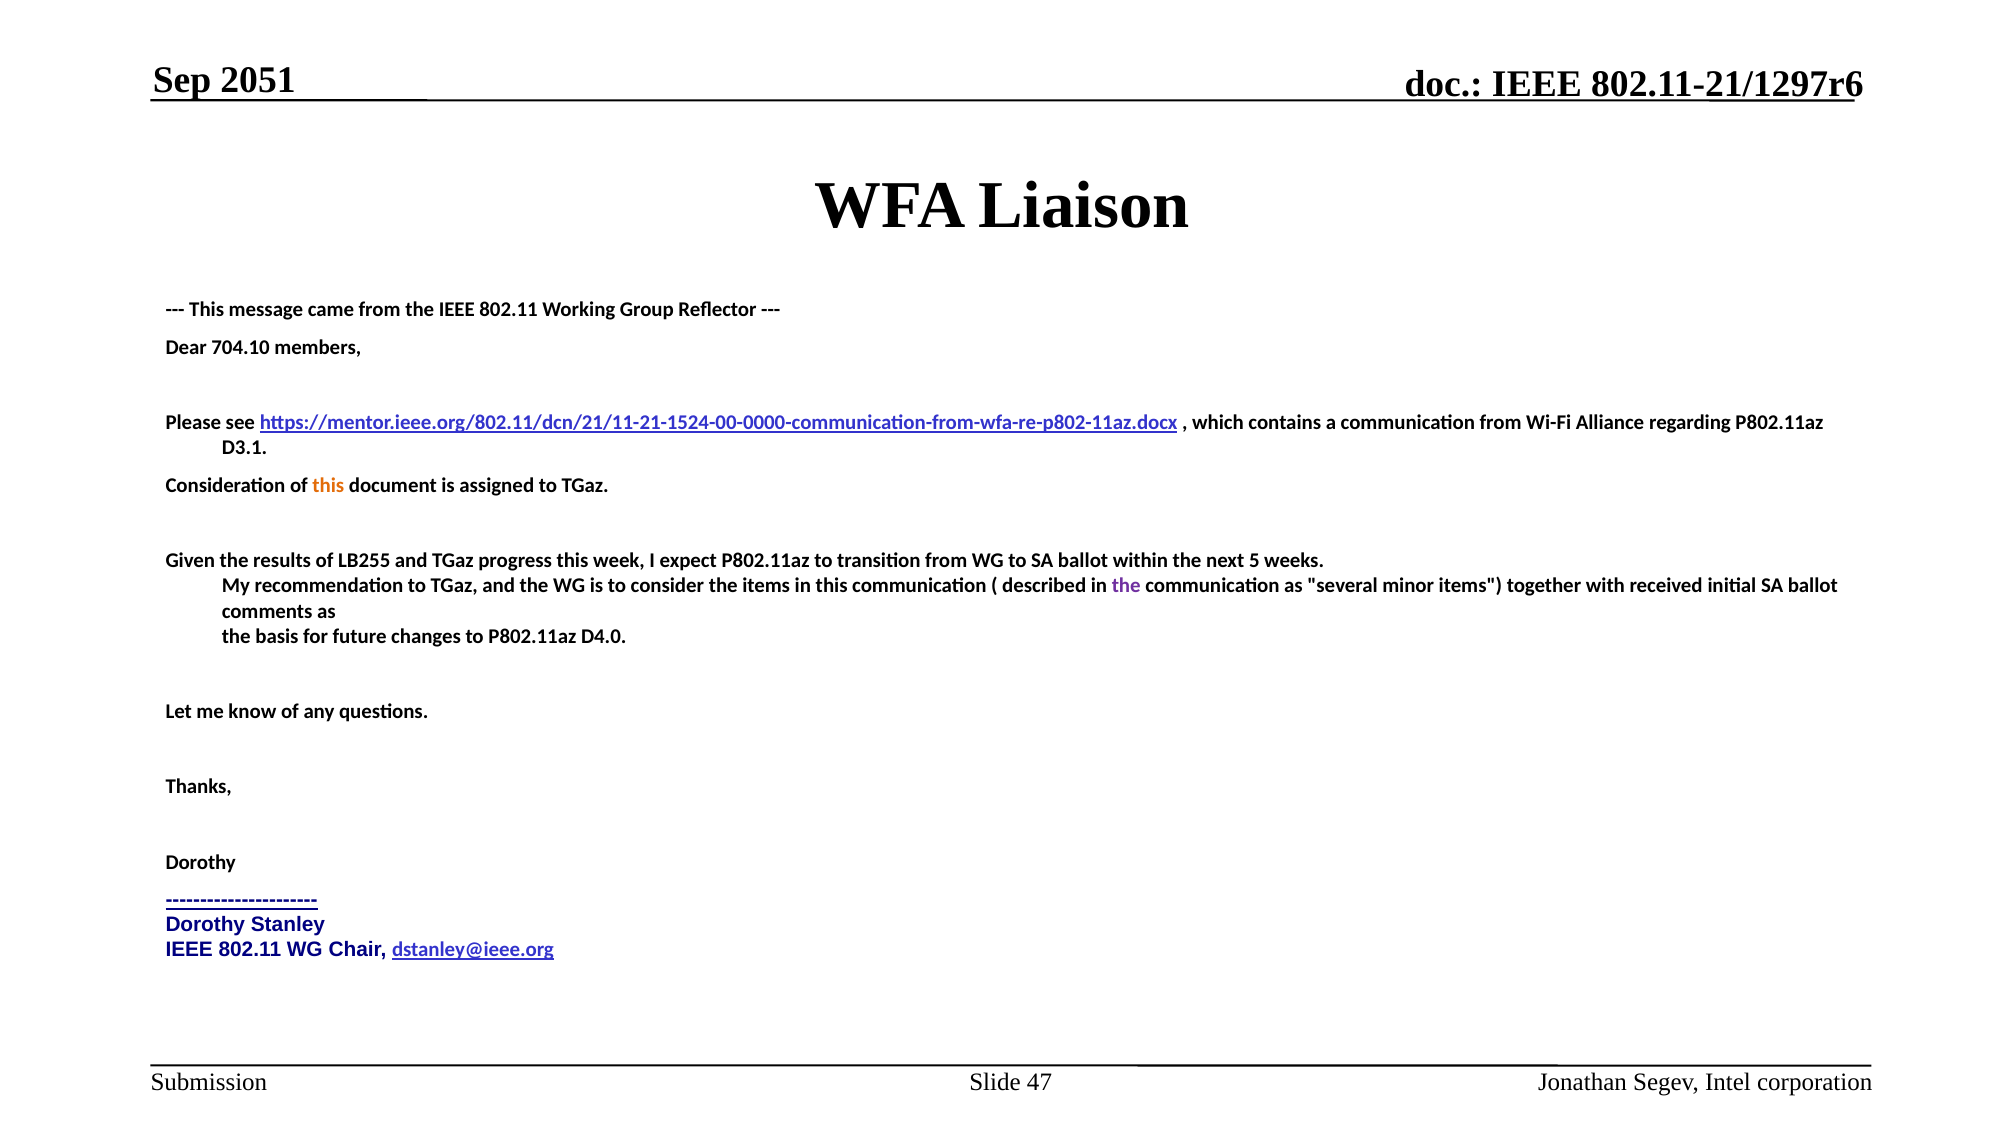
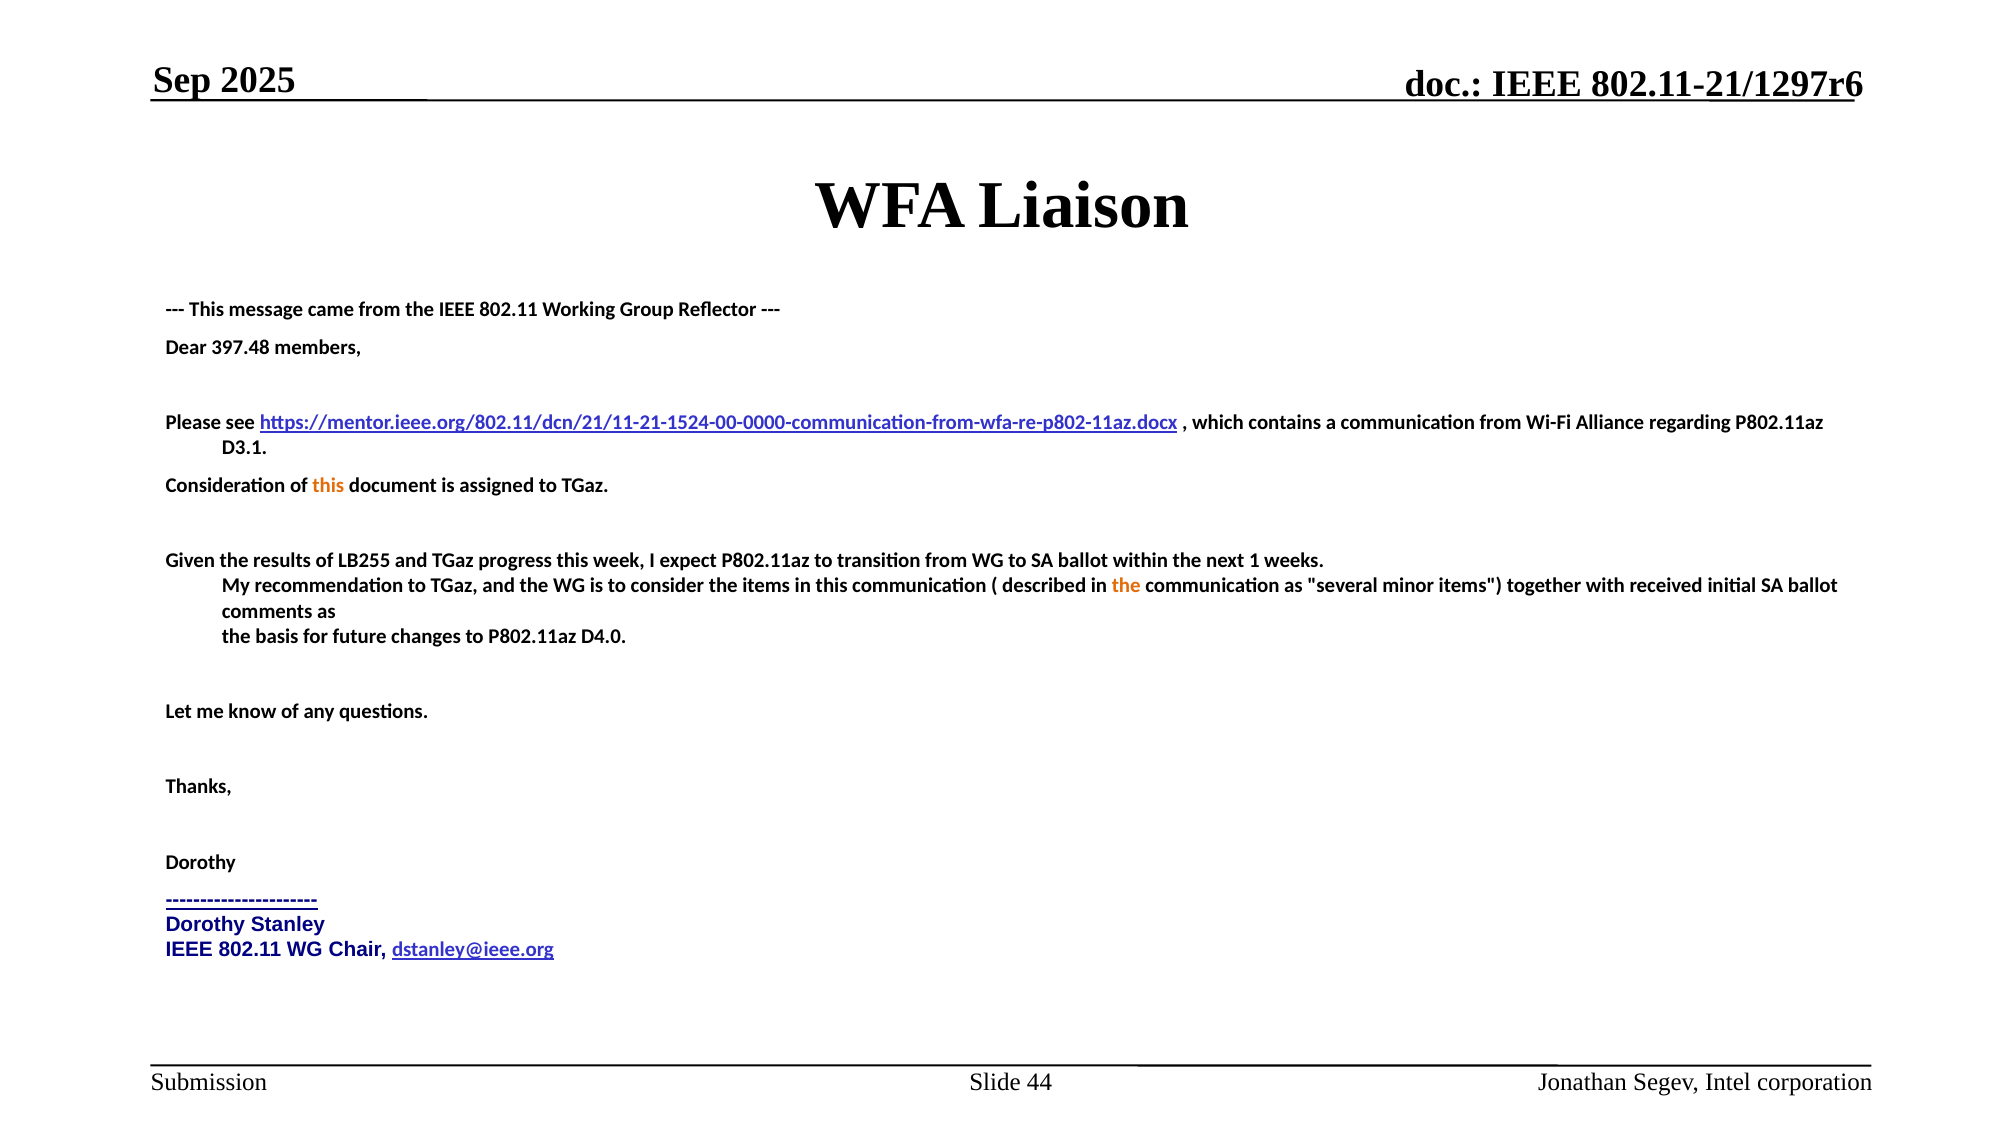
2051: 2051 -> 2025 (258, 80)
704.10: 704.10 -> 397.48 (241, 347)
5: 5 -> 1 (1254, 561)
the colour: purple -> orange (1126, 586)
47: 47 -> 44 (1040, 1082)
